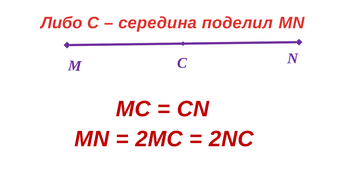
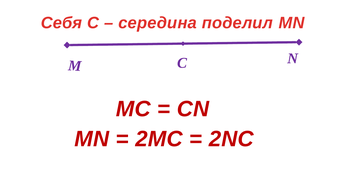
Либо: Либо -> Себя (62, 23)
